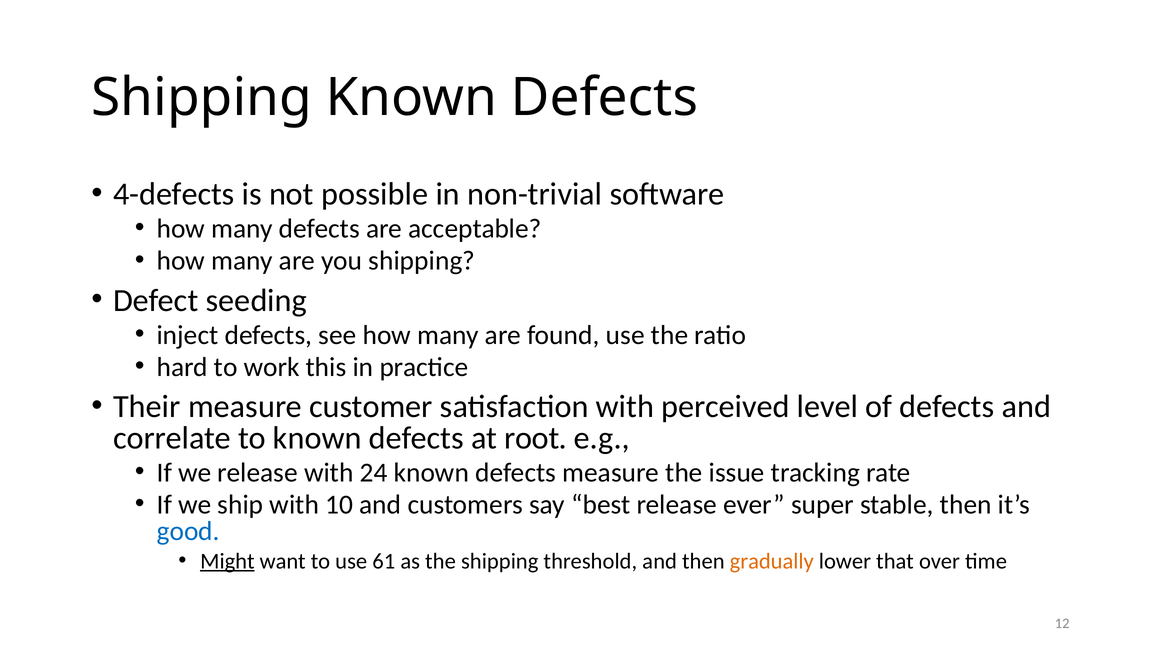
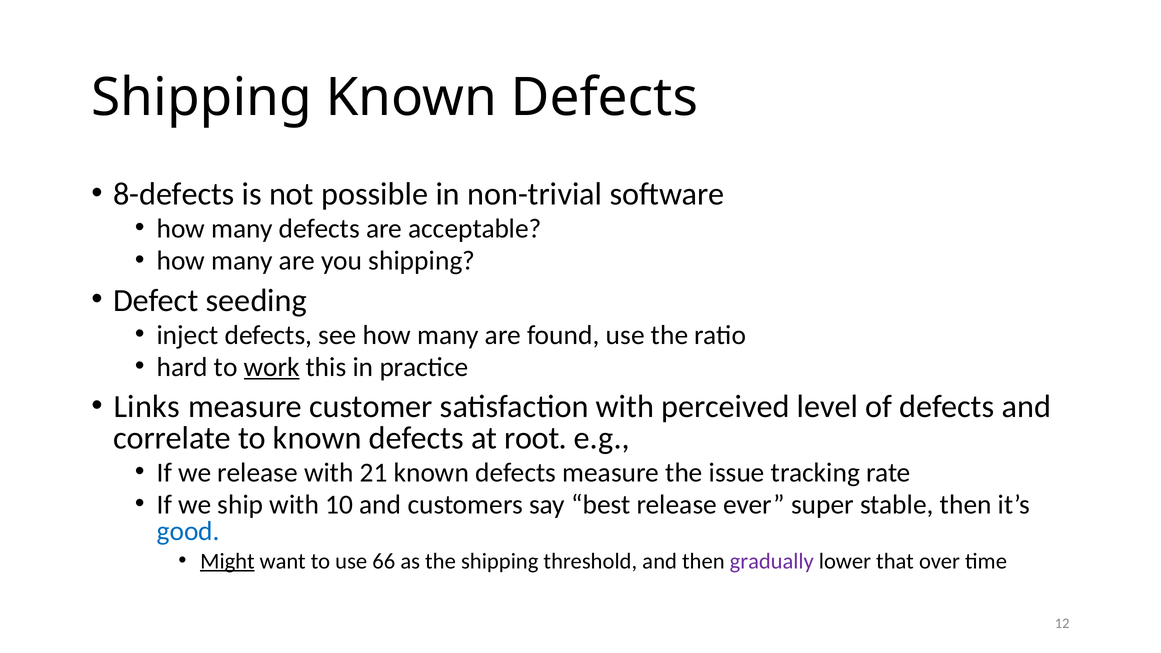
4-defects: 4-defects -> 8-defects (174, 194)
work underline: none -> present (272, 367)
Their: Their -> Links (147, 407)
24: 24 -> 21 (374, 473)
61: 61 -> 66 (384, 561)
gradually colour: orange -> purple (772, 561)
